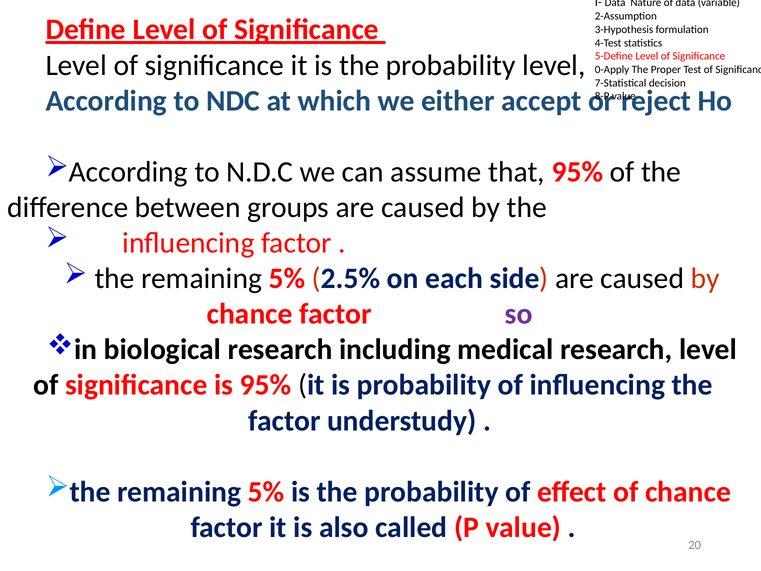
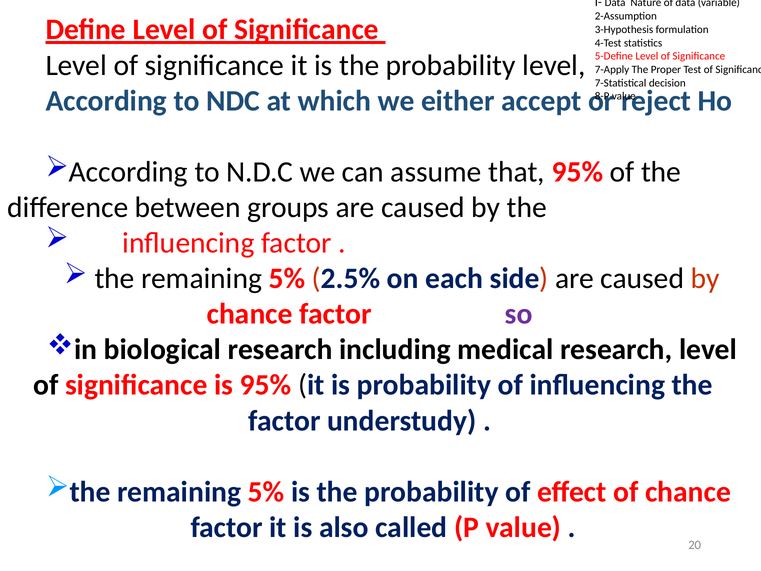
0-Apply: 0-Apply -> 7-Apply (612, 70)
